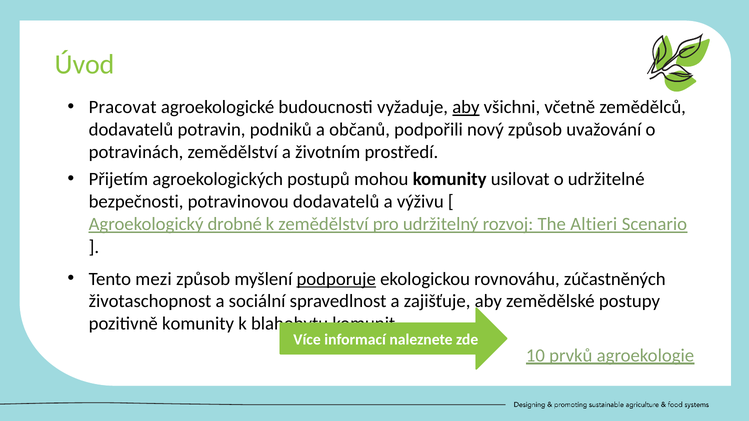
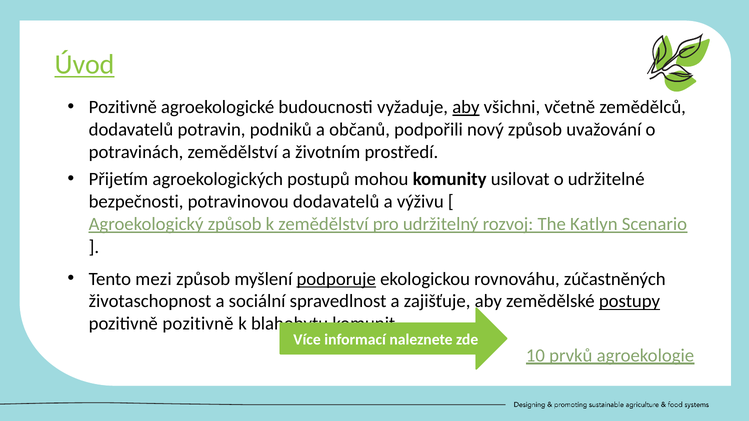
Úvod underline: none -> present (85, 65)
Pracovat: Pracovat -> Pozitivně (123, 107)
Agroekologický drobné: drobné -> způsob (235, 224)
Altieri: Altieri -> Katlyn (594, 224)
postupy underline: none -> present (629, 302)
pozitivně komunity: komunity -> pozitivně (198, 324)
